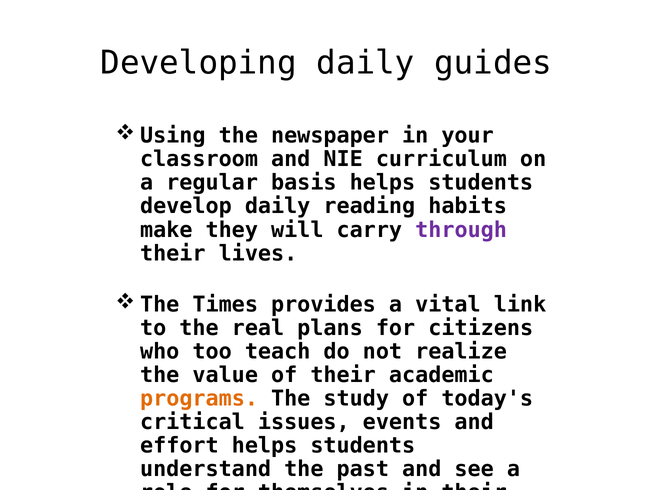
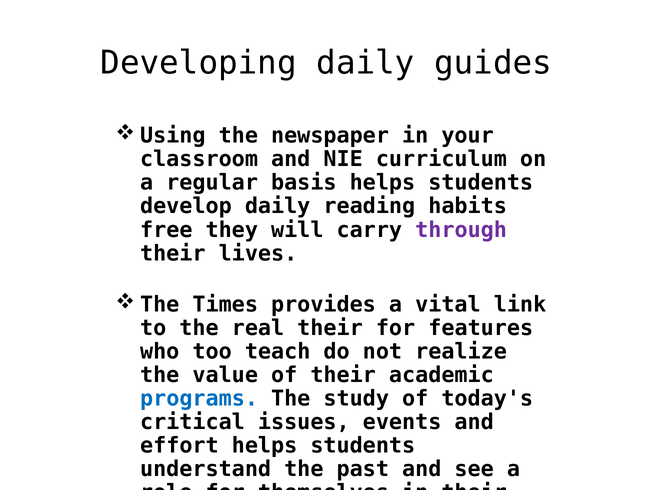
make: make -> free (166, 230)
real plans: plans -> their (330, 328)
citizens: citizens -> features (481, 328)
programs colour: orange -> blue (199, 399)
